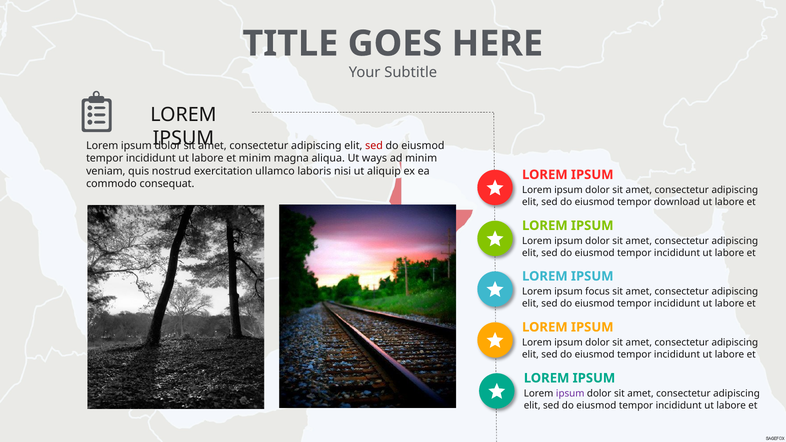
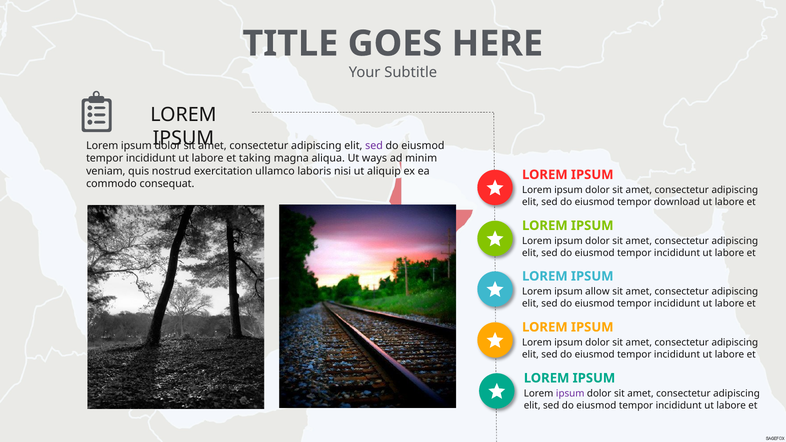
sed colour: red -> purple (374, 146)
et minim: minim -> taking (255, 158)
focus: focus -> allow (597, 292)
